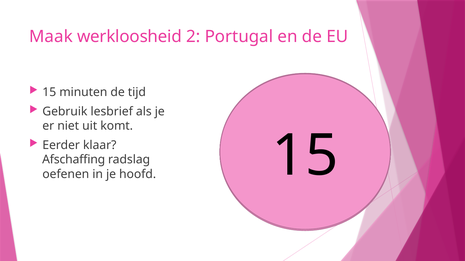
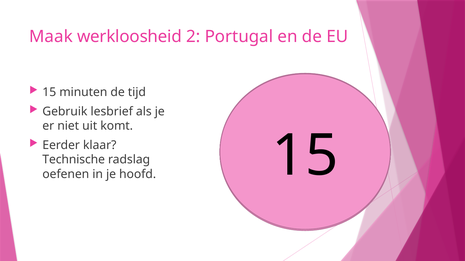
Afschaffing: Afschaffing -> Technische (74, 160)
